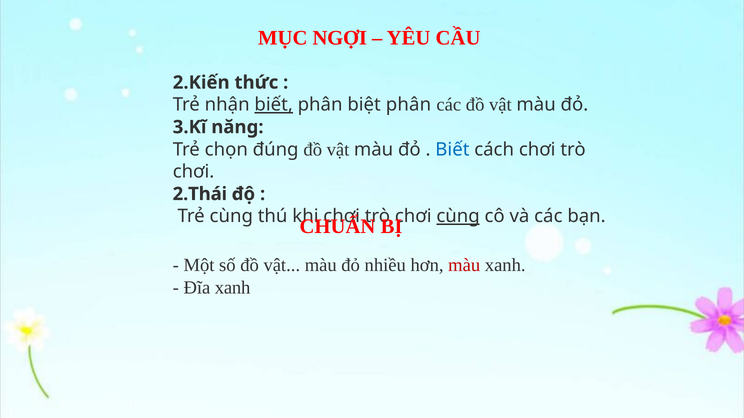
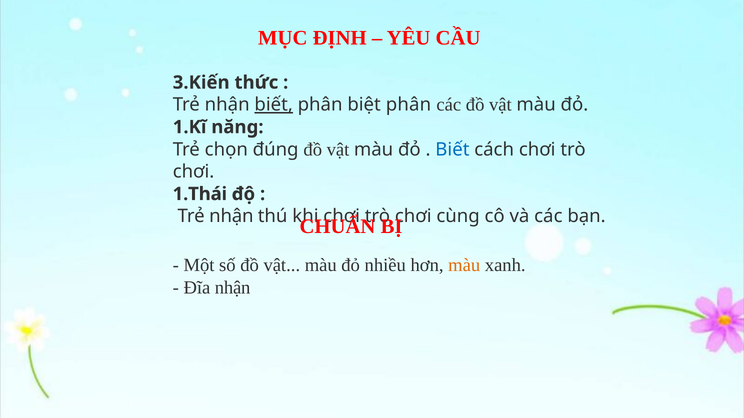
NGỢI: NGỢI -> ĐỊNH (340, 38)
2.Kiến: 2.Kiến -> 3.Kiến (201, 83)
3.Kĩ: 3.Kĩ -> 1.Kĩ (190, 127)
2.Thái: 2.Thái -> 1.Thái (200, 194)
cùng: cùng -> nhận (231, 217)
cùng underline: present -> none (458, 217)
màu colour: red -> orange (464, 266)
Đĩa xanh: xanh -> nhận (233, 288)
